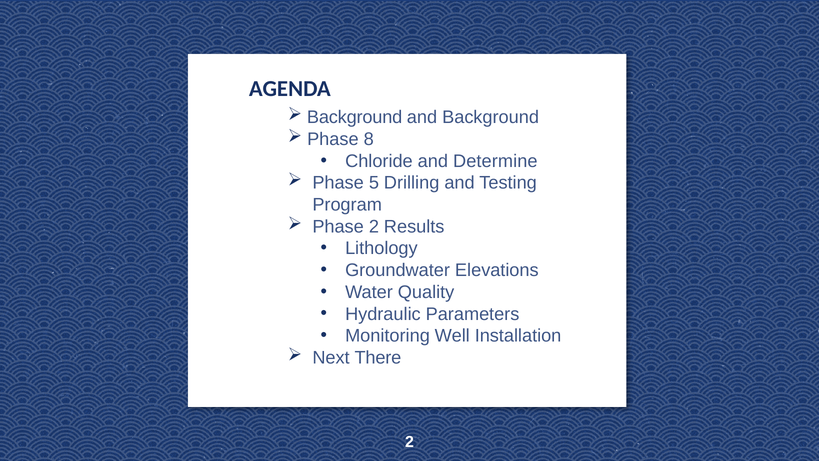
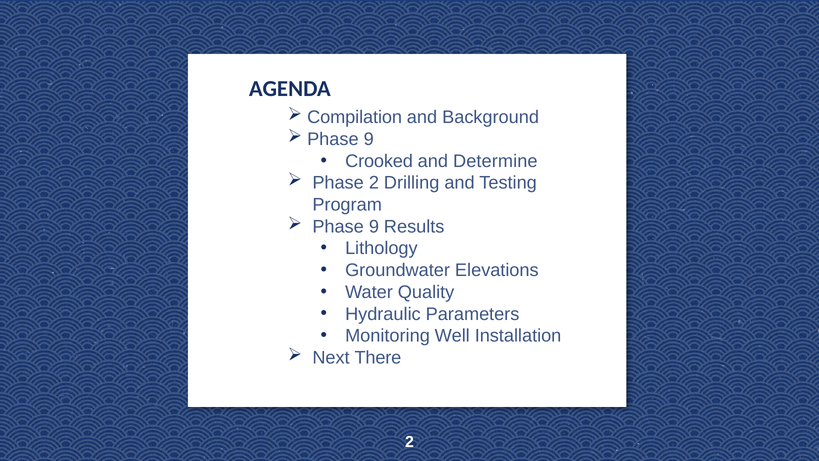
Background: Background -> Compilation (355, 117)
8: 8 -> 9 (369, 139)
Chloride: Chloride -> Crooked (379, 161)
Phase 5: 5 -> 2 (374, 183)
2: 2 -> 9 (374, 226)
